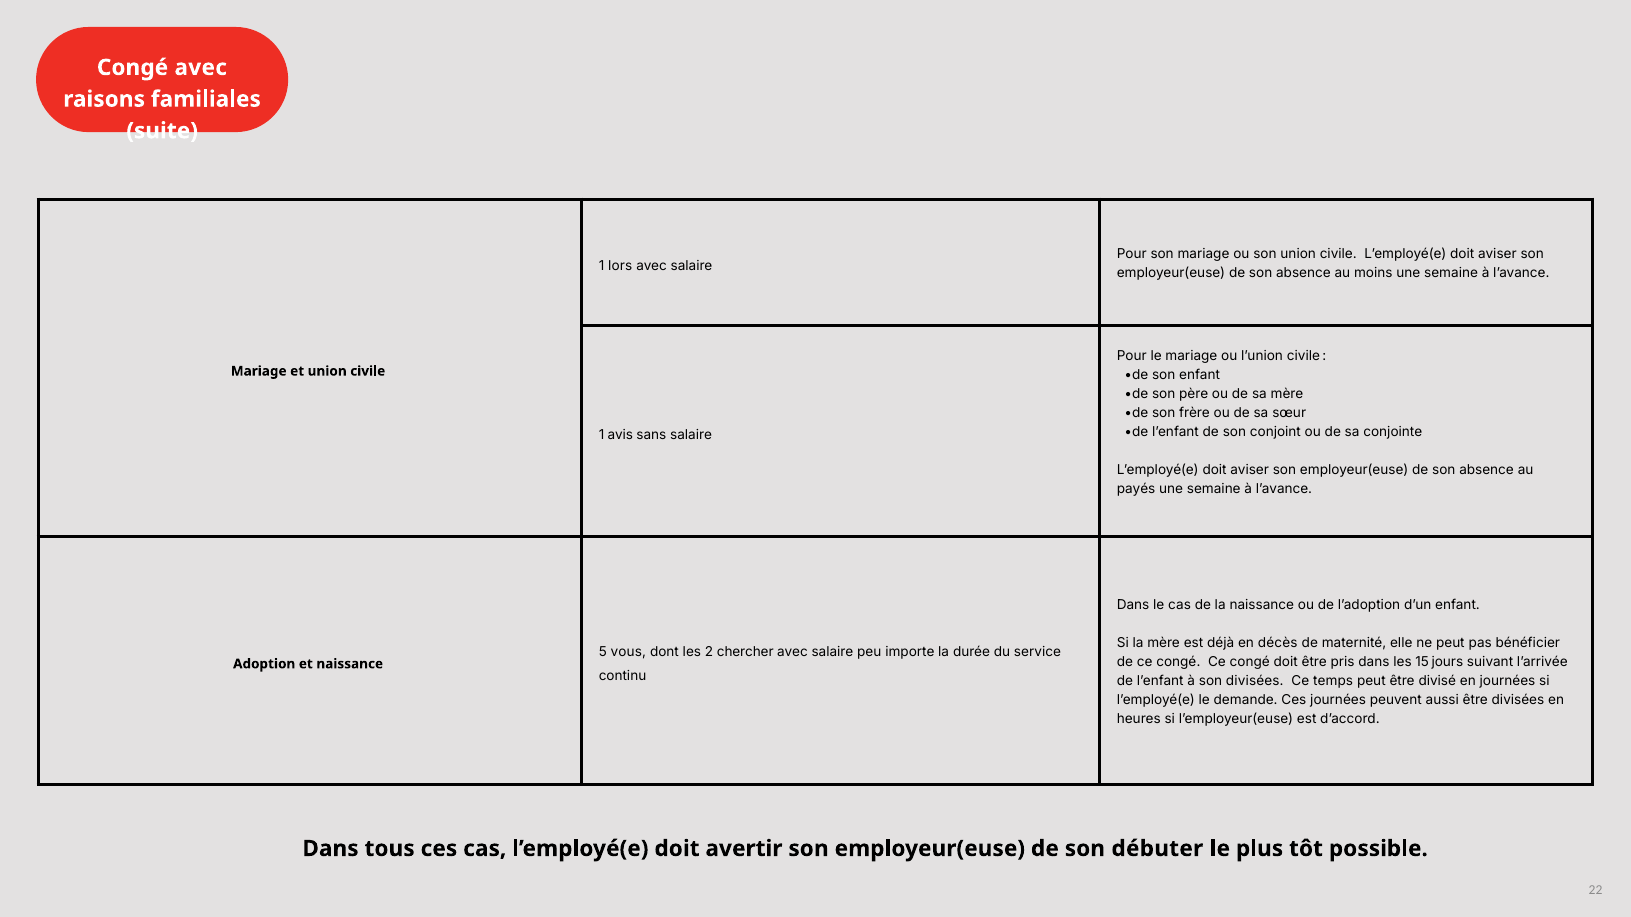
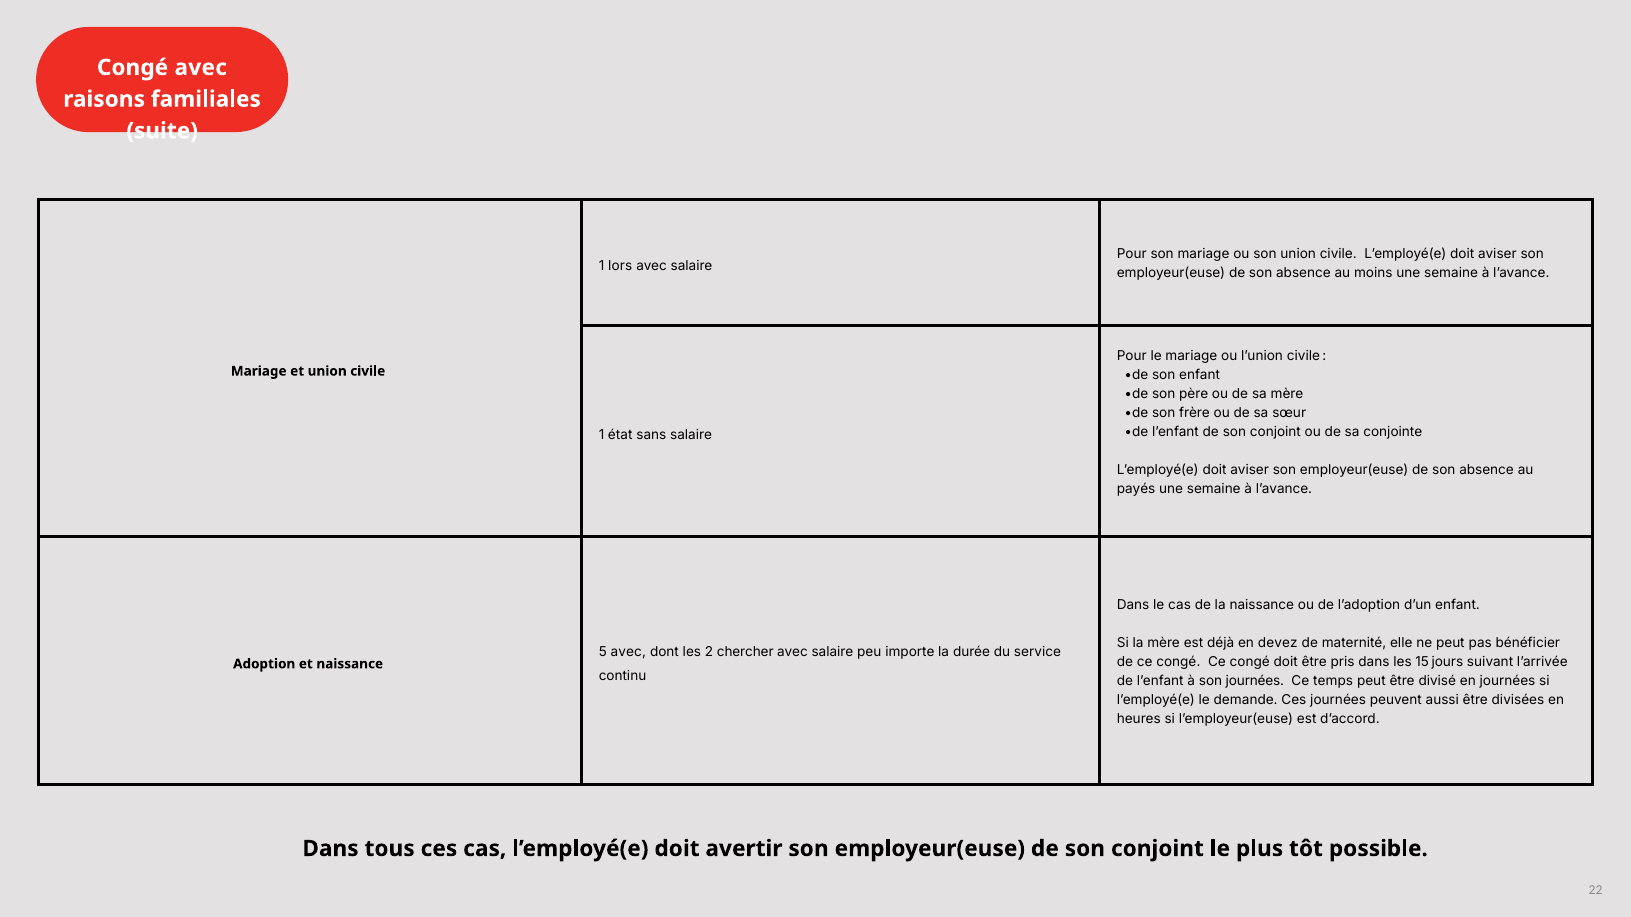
avis: avis -> état (620, 435)
décès: décès -> devez (1278, 643)
5 vous: vous -> avec (628, 653)
son divisées: divisées -> journées (1255, 681)
employeur(euse de son débuter: débuter -> conjoint (1157, 849)
